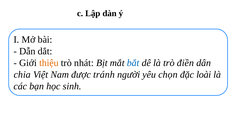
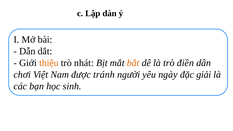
bắt colour: blue -> orange (133, 63)
chia: chia -> chơi (22, 75)
chọn: chọn -> ngày (168, 75)
loài: loài -> giải (204, 75)
